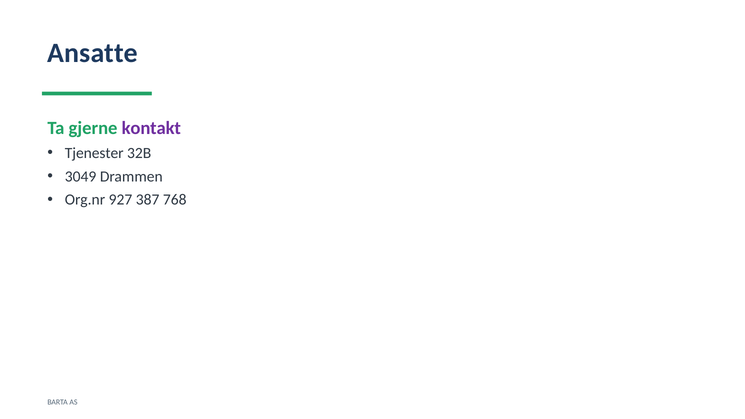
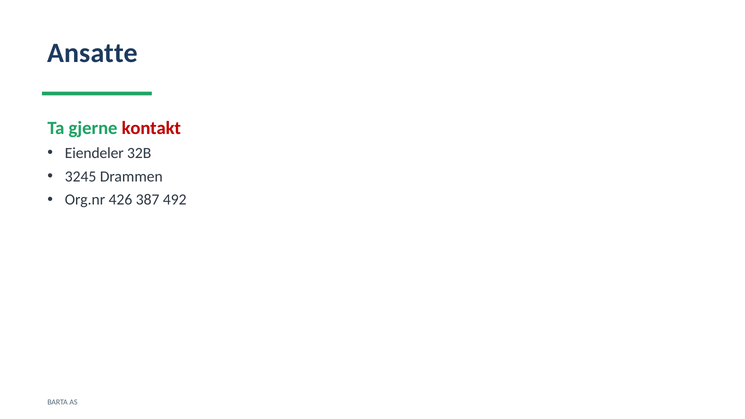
kontakt colour: purple -> red (151, 128)
Tjenester: Tjenester -> Eiendeler (94, 153)
3049: 3049 -> 3245 (81, 176)
927: 927 -> 426 (120, 200)
768: 768 -> 492 (175, 200)
